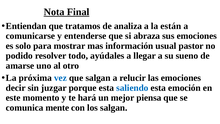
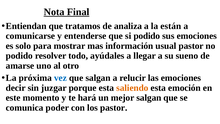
si abraza: abraza -> podido (147, 36)
saliendo colour: blue -> orange (132, 88)
mejor piensa: piensa -> salgan (149, 98)
mente: mente -> poder (57, 107)
los salgan: salgan -> pastor (114, 107)
